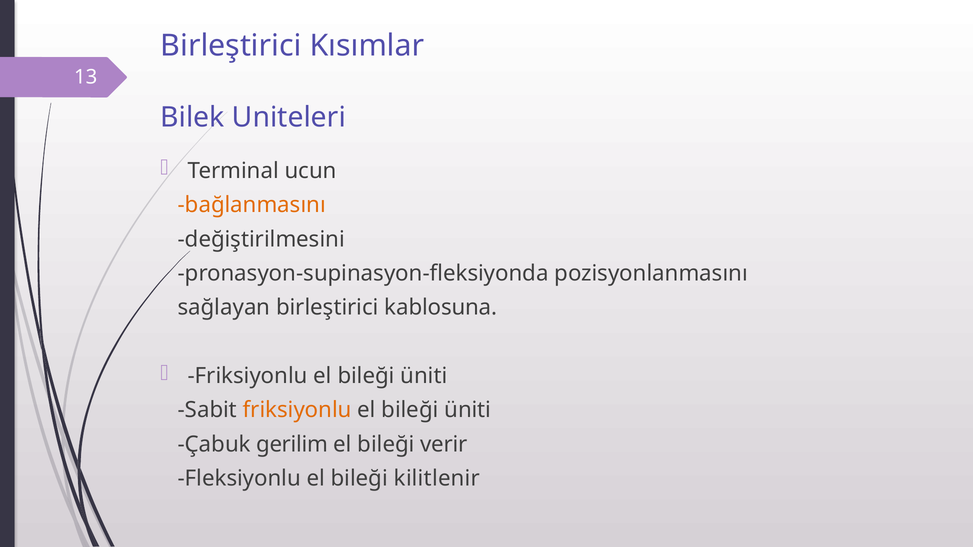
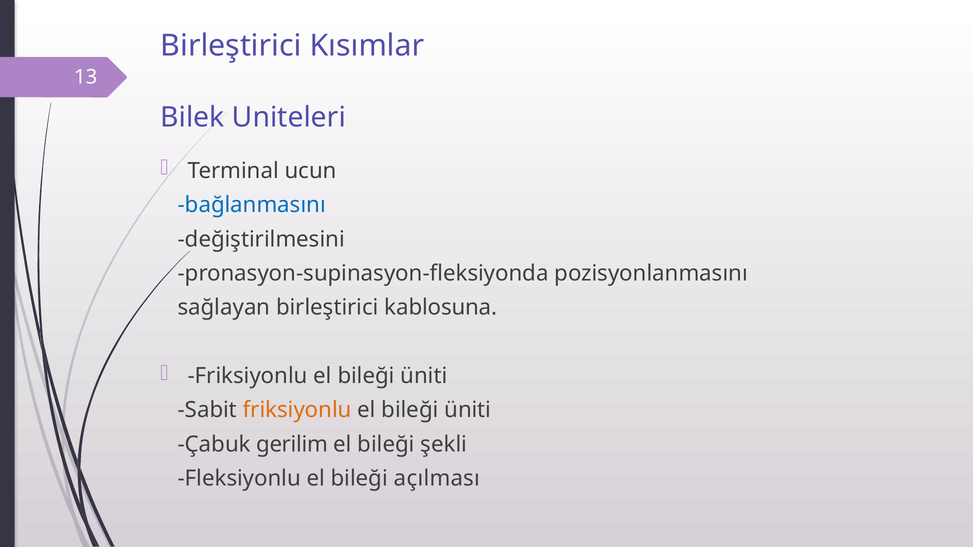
bağlanmasını colour: orange -> blue (252, 205)
verir: verir -> şekli (444, 445)
kilitlenir: kilitlenir -> açılması (437, 479)
